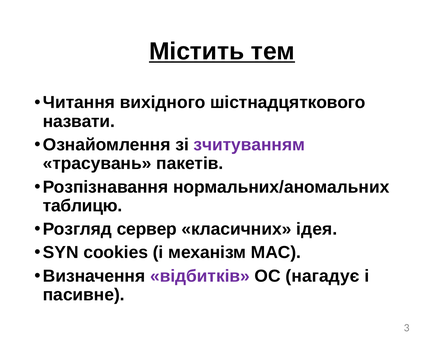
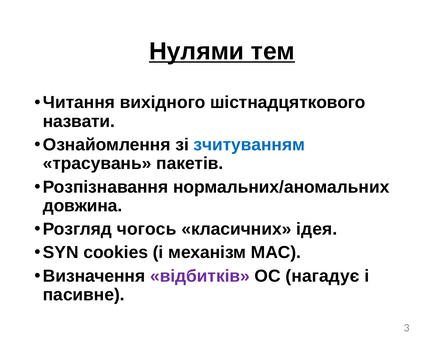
Містить: Містить -> Нулями (197, 51)
зчитуванням colour: purple -> blue (249, 145)
таблицю: таблицю -> довжина (83, 206)
сервер: сервер -> чогось (147, 229)
